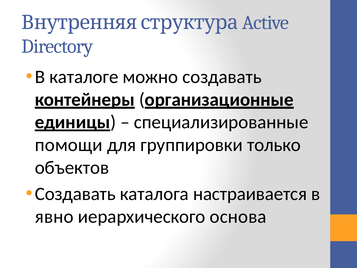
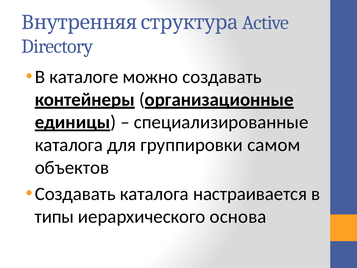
помощи: помощи -> каталога (69, 145)
только: только -> самом (274, 145)
явно: явно -> типы (54, 216)
